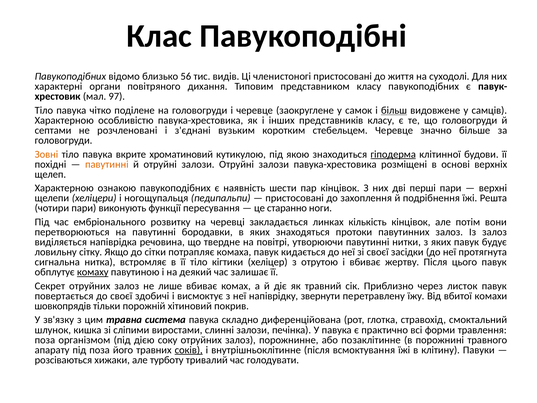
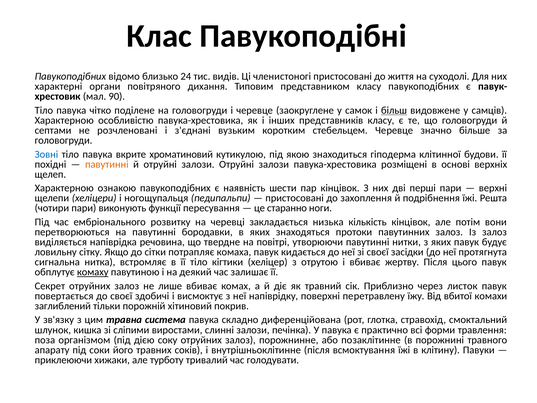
56: 56 -> 24 (186, 76)
97: 97 -> 90 (117, 96)
Зовні colour: orange -> blue (46, 154)
гіподерма underline: present -> none (393, 154)
линках: линках -> низька (328, 222)
звернути: звернути -> поверхні (320, 296)
шовкопрядів: шовкопрядів -> заглиблений (63, 306)
під поза: поза -> соки (100, 350)
соків underline: present -> none (189, 350)
розсіваються: розсіваються -> приклеюючи (63, 360)
